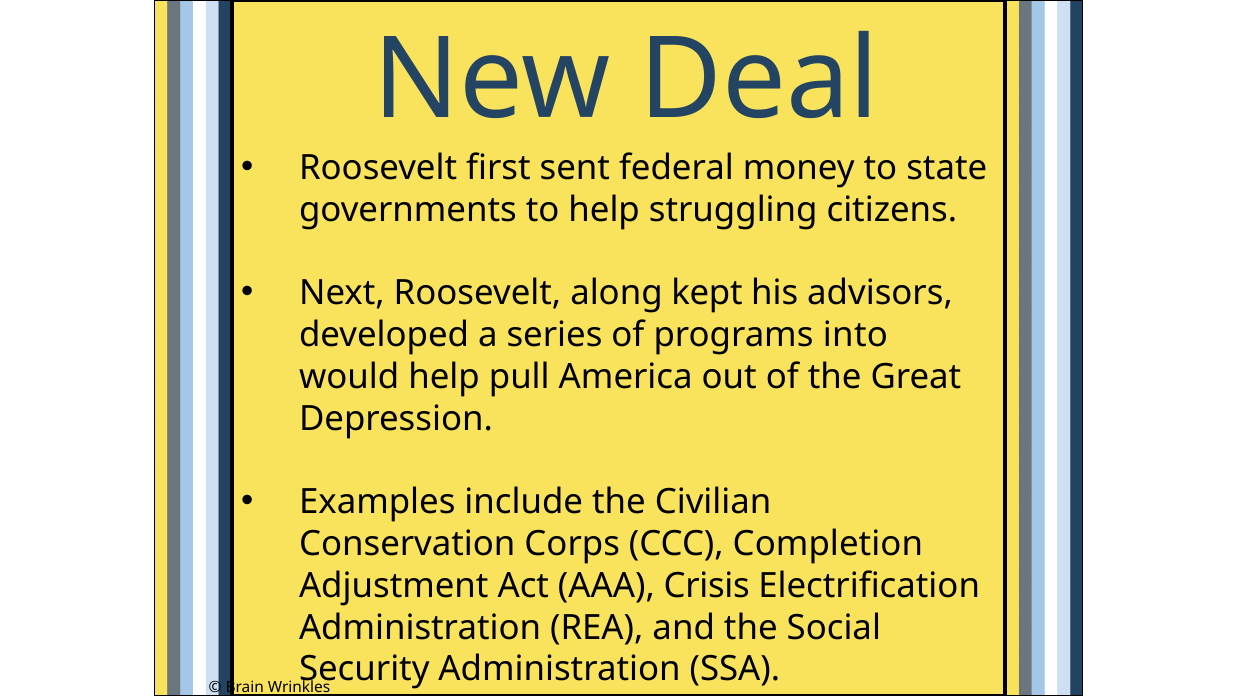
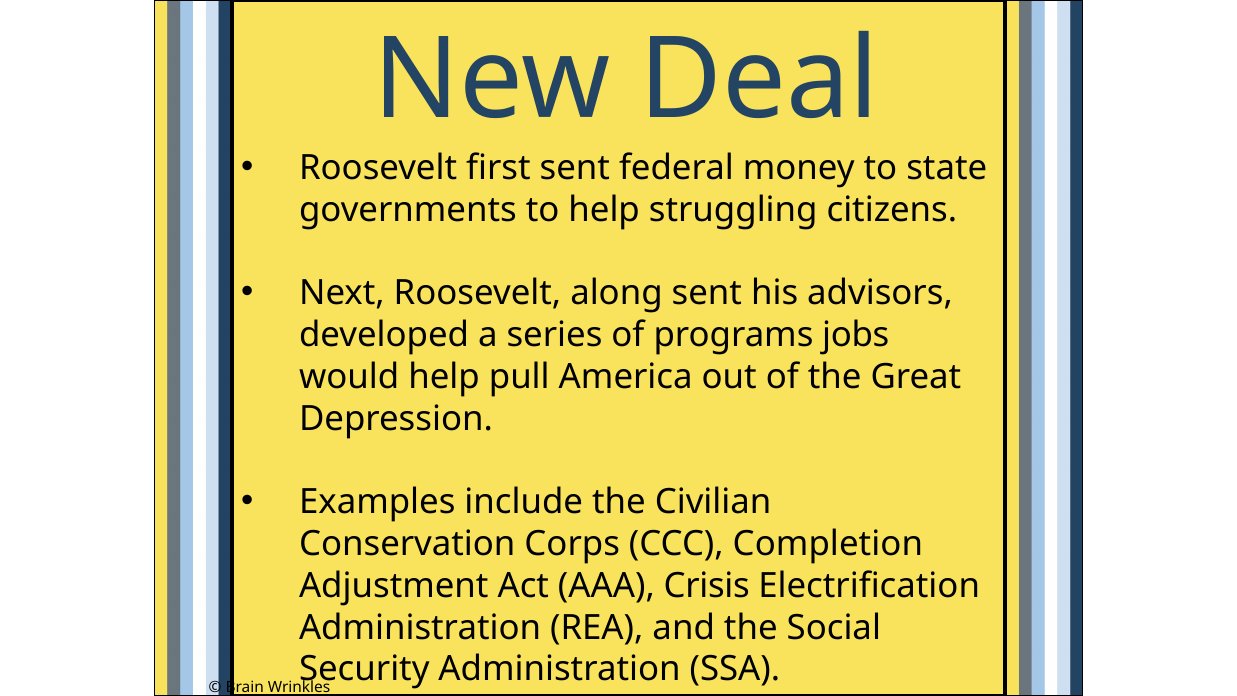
along kept: kept -> sent (707, 293)
into: into -> jobs (856, 335)
